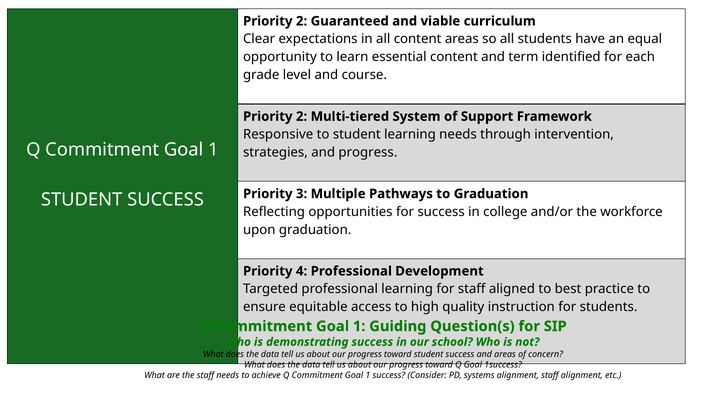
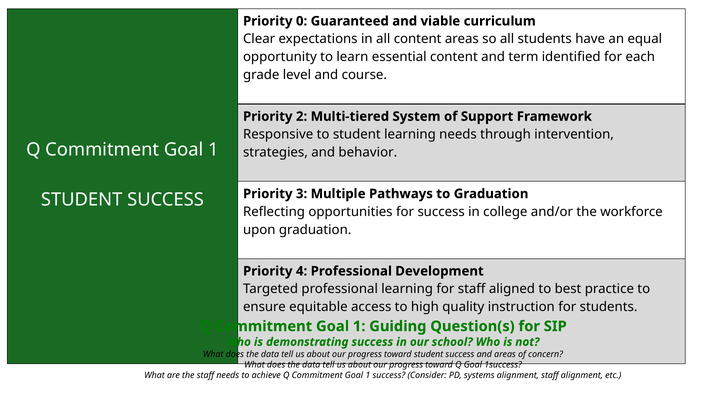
2: 2 -> 0 (302, 21)
and progress: progress -> behavior (368, 152)
